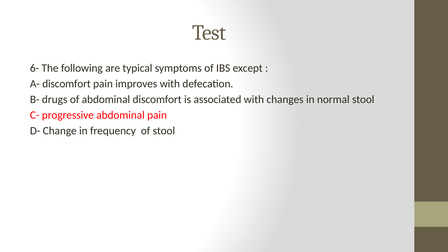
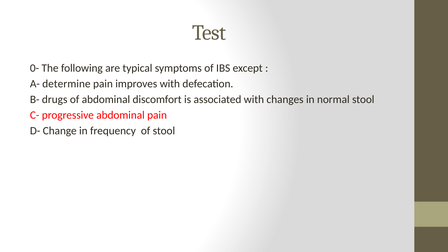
6-: 6- -> 0- (35, 68)
A- discomfort: discomfort -> determine (66, 84)
